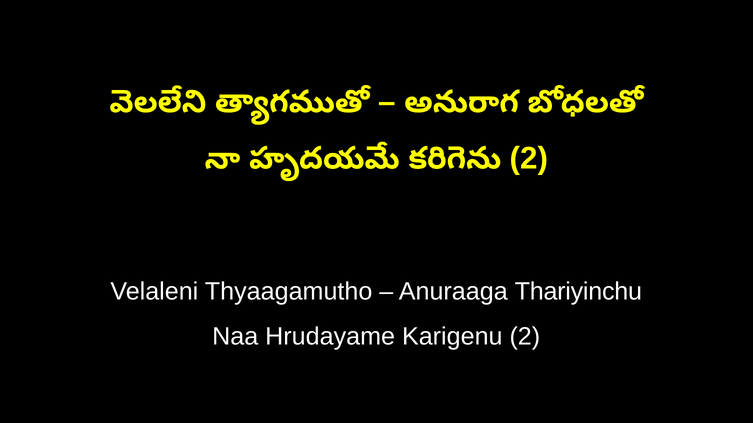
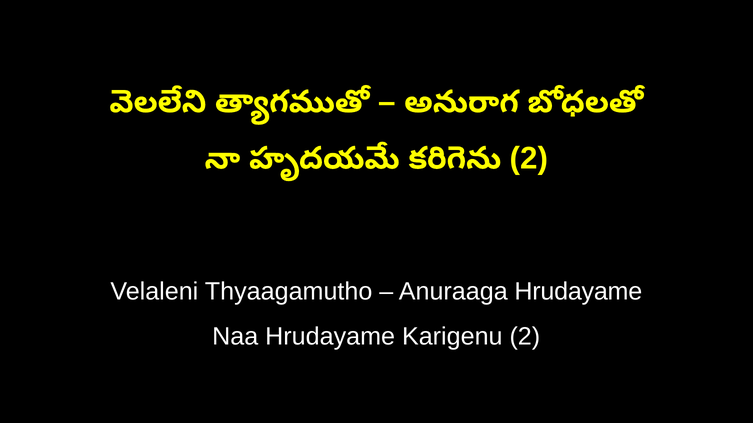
Anuraaga Thariyinchu: Thariyinchu -> Hrudayame (578, 292)
